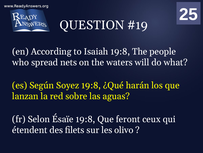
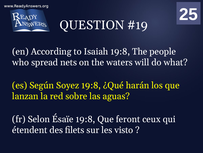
olivo: olivo -> visto (124, 130)
